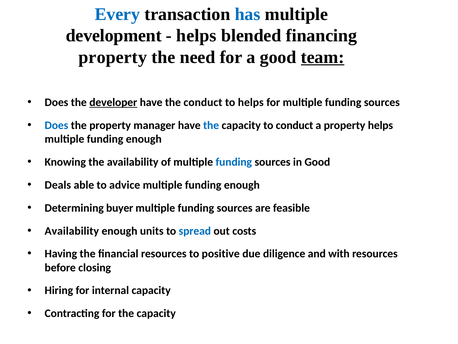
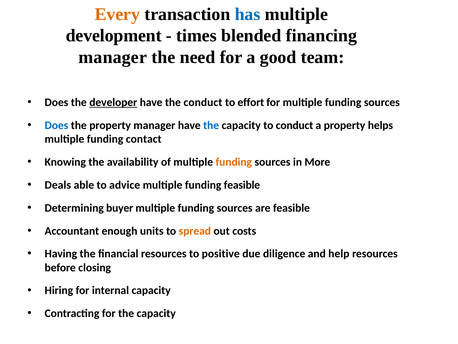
Every colour: blue -> orange (117, 14)
helps: helps -> times (197, 36)
property: property -> manager (113, 57)
team underline: present -> none (323, 57)
to helps: helps -> effort (251, 102)
enough: enough -> contact (144, 139)
funding colour: blue -> orange (234, 162)
in Good: Good -> More (317, 162)
enough: enough -> feasible (242, 185)
Availability: Availability -> Accountant (72, 231)
spread colour: blue -> orange (195, 231)
with: with -> help (339, 253)
